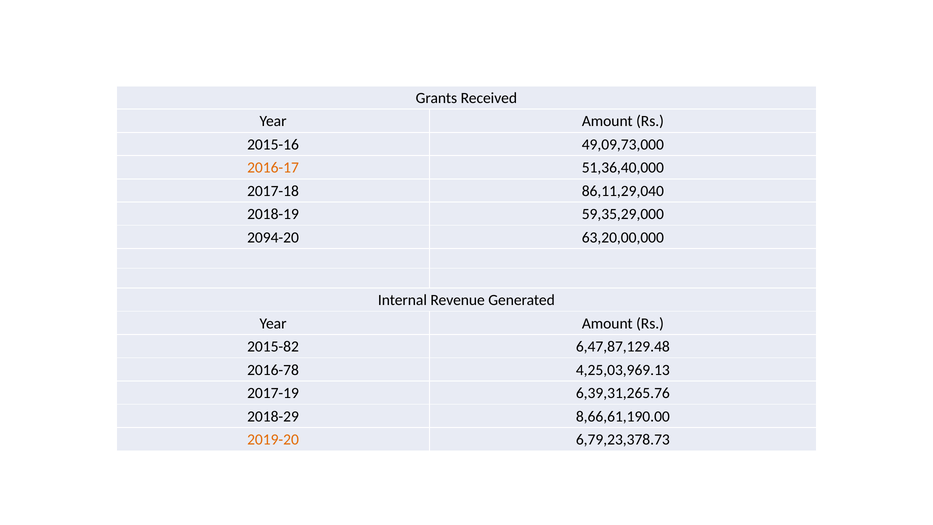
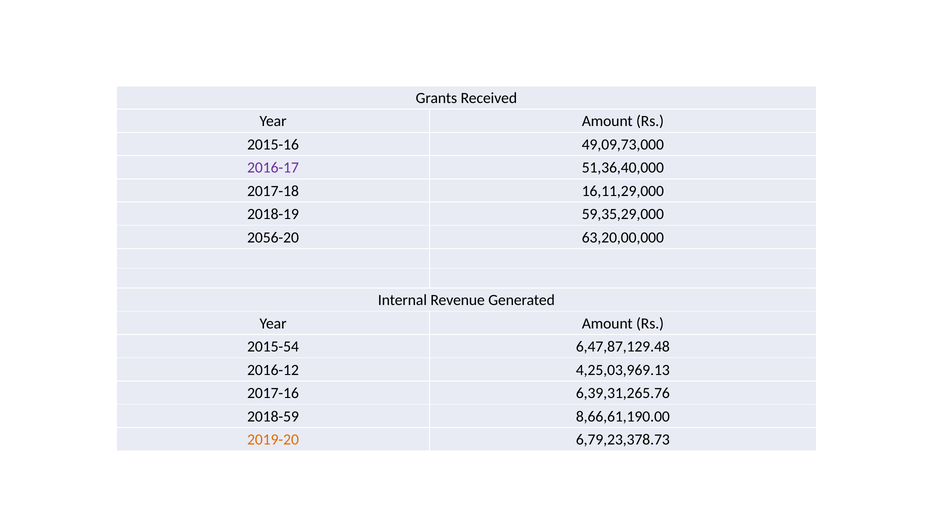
2016-17 colour: orange -> purple (273, 168)
86,11,29,040: 86,11,29,040 -> 16,11,29,000 (623, 191)
2094-20: 2094-20 -> 2056-20 (273, 237)
2015-82: 2015-82 -> 2015-54 (273, 347)
2016-78: 2016-78 -> 2016-12 (273, 370)
2017-19: 2017-19 -> 2017-16 (273, 393)
2018-29: 2018-29 -> 2018-59 (273, 416)
